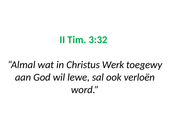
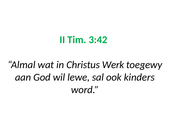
3:32: 3:32 -> 3:42 (98, 40)
verloën: verloën -> kinders (139, 77)
